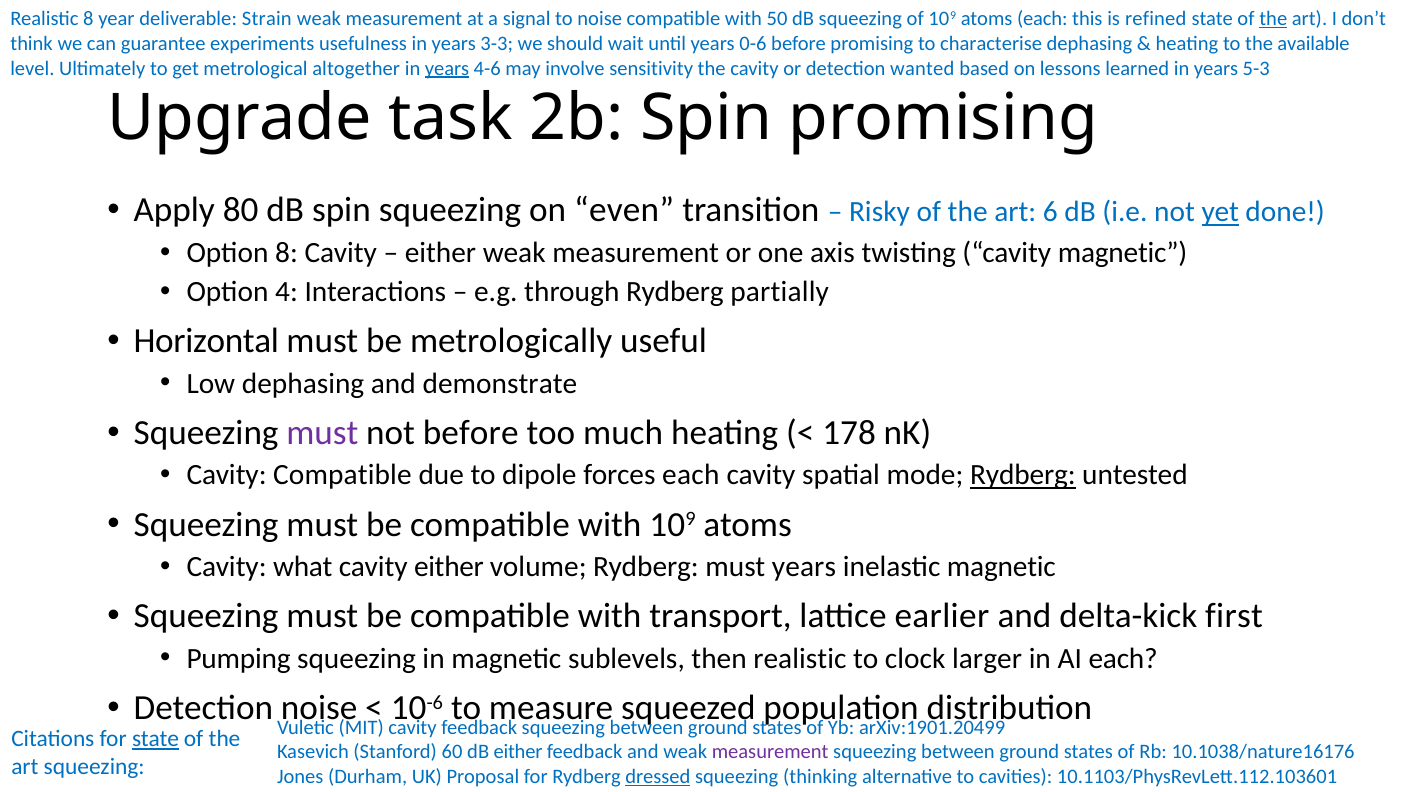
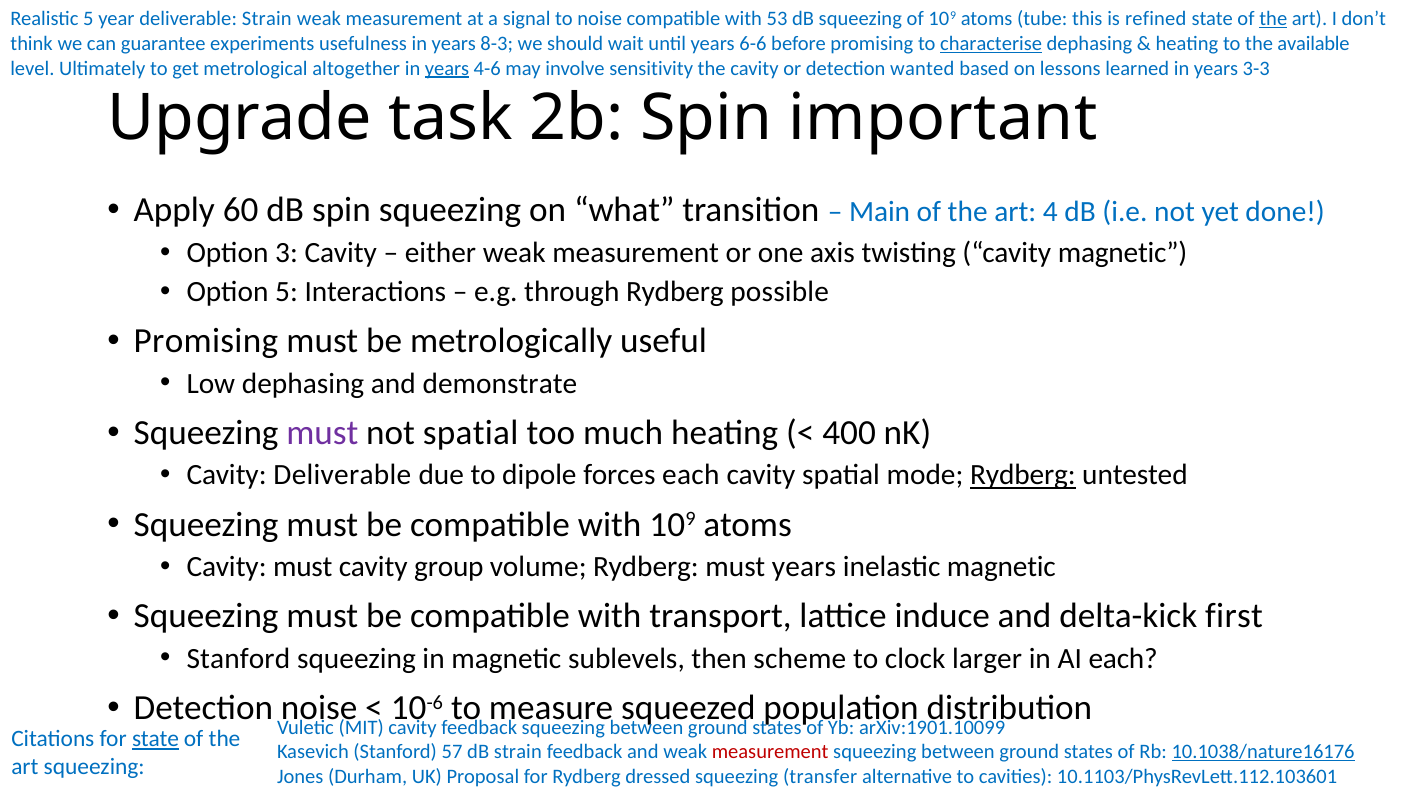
Realistic 8: 8 -> 5 (88, 19)
50: 50 -> 53 (777, 19)
atoms each: each -> tube (1042, 19)
3-3: 3-3 -> 8-3 (497, 44)
0-6: 0-6 -> 6-6 (753, 44)
characterise underline: none -> present (991, 44)
5-3: 5-3 -> 3-3 (1256, 68)
Spin promising: promising -> important (943, 118)
80: 80 -> 60 (241, 210)
even: even -> what (624, 210)
Risky: Risky -> Main (880, 212)
6: 6 -> 4 (1050, 212)
yet underline: present -> none (1220, 212)
Option 8: 8 -> 3 (287, 253)
Option 4: 4 -> 5 (287, 292)
partially: partially -> possible (780, 292)
Horizontal: Horizontal -> Promising (206, 341)
not before: before -> spatial (471, 433)
178: 178 -> 400 (849, 433)
Cavity Compatible: Compatible -> Deliverable (342, 475)
Cavity what: what -> must (303, 567)
cavity either: either -> group (449, 567)
earlier: earlier -> induce (942, 616)
Pumping: Pumping -> Stanford (238, 658)
then realistic: realistic -> scheme (800, 658)
arXiv:1901.20499: arXiv:1901.20499 -> arXiv:1901.10099 (932, 727)
60: 60 -> 57 (452, 752)
dB either: either -> strain (518, 752)
measurement colour: purple -> red (770, 752)
10.1038/nature16176 underline: none -> present (1263, 752)
dressed underline: present -> none (658, 777)
thinking: thinking -> transfer (820, 777)
